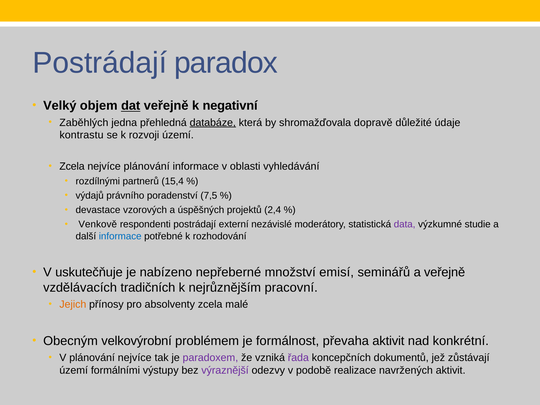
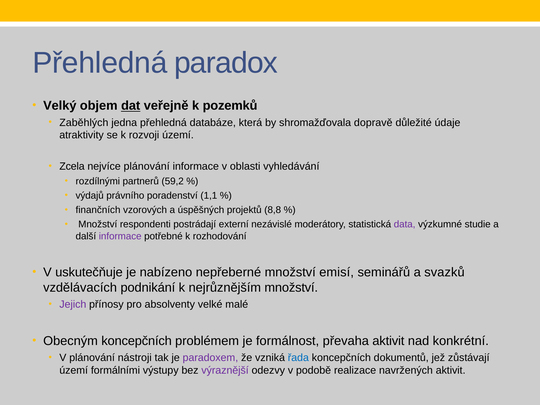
Postrádají: Postrádají -> Přehledná (100, 63)
negativní: negativní -> pozemků (230, 106)
databáze underline: present -> none (213, 123)
kontrastu: kontrastu -> atraktivity (82, 135)
15,4: 15,4 -> 59,2 (173, 181)
7,5: 7,5 -> 1,1 (209, 196)
devastace: devastace -> finančních (98, 210)
2,4: 2,4 -> 8,8 (273, 210)
Venkově: Venkově -> Množství (98, 224)
informace colour: blue -> purple (120, 236)
a veřejně: veřejně -> svazků (444, 272)
tradičních: tradičních -> podnikání (148, 288)
nejrůznějším pracovní: pracovní -> množství (291, 288)
Jejich colour: orange -> purple (73, 304)
absolventy zcela: zcela -> velké (210, 304)
Obecným velkovýrobní: velkovýrobní -> koncepčních (137, 341)
plánování nejvíce: nejvíce -> nástroji (135, 358)
řada colour: purple -> blue (298, 358)
